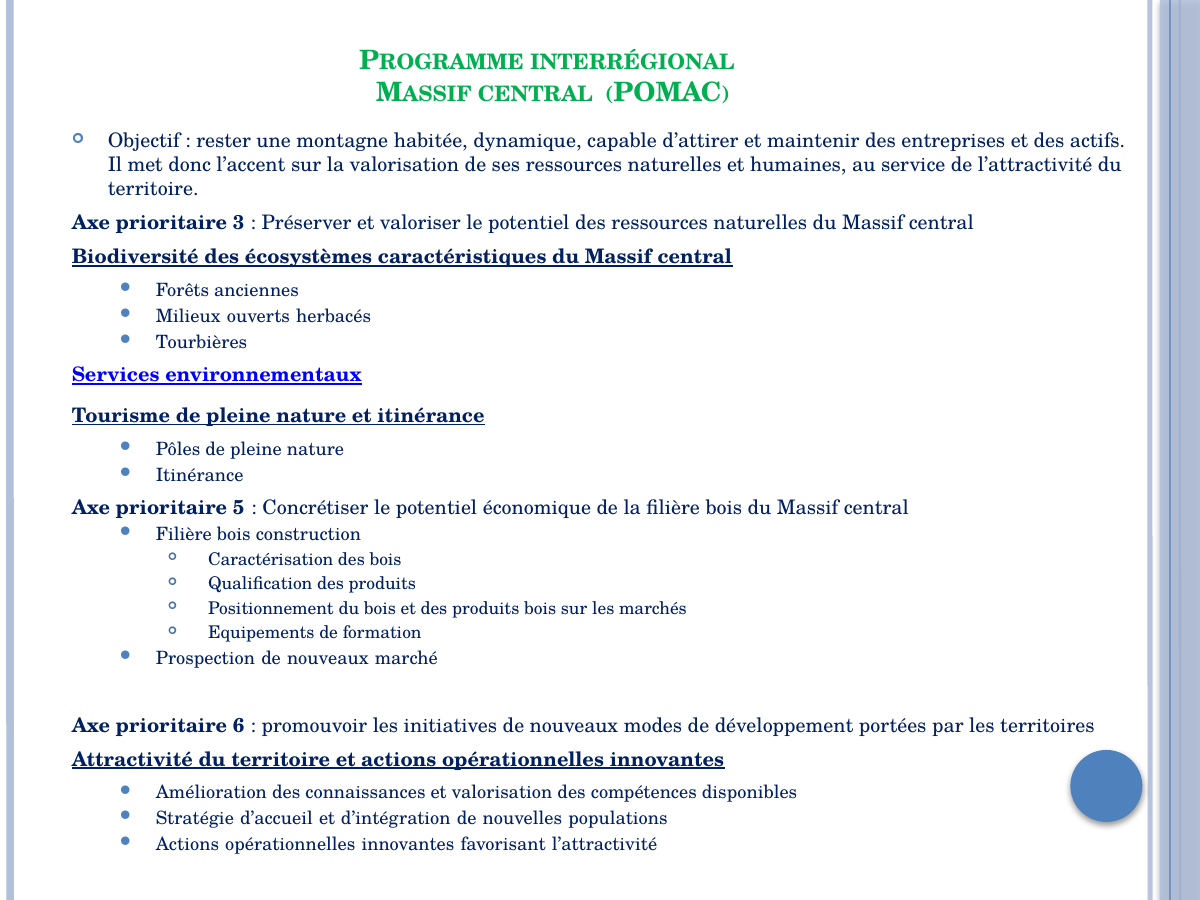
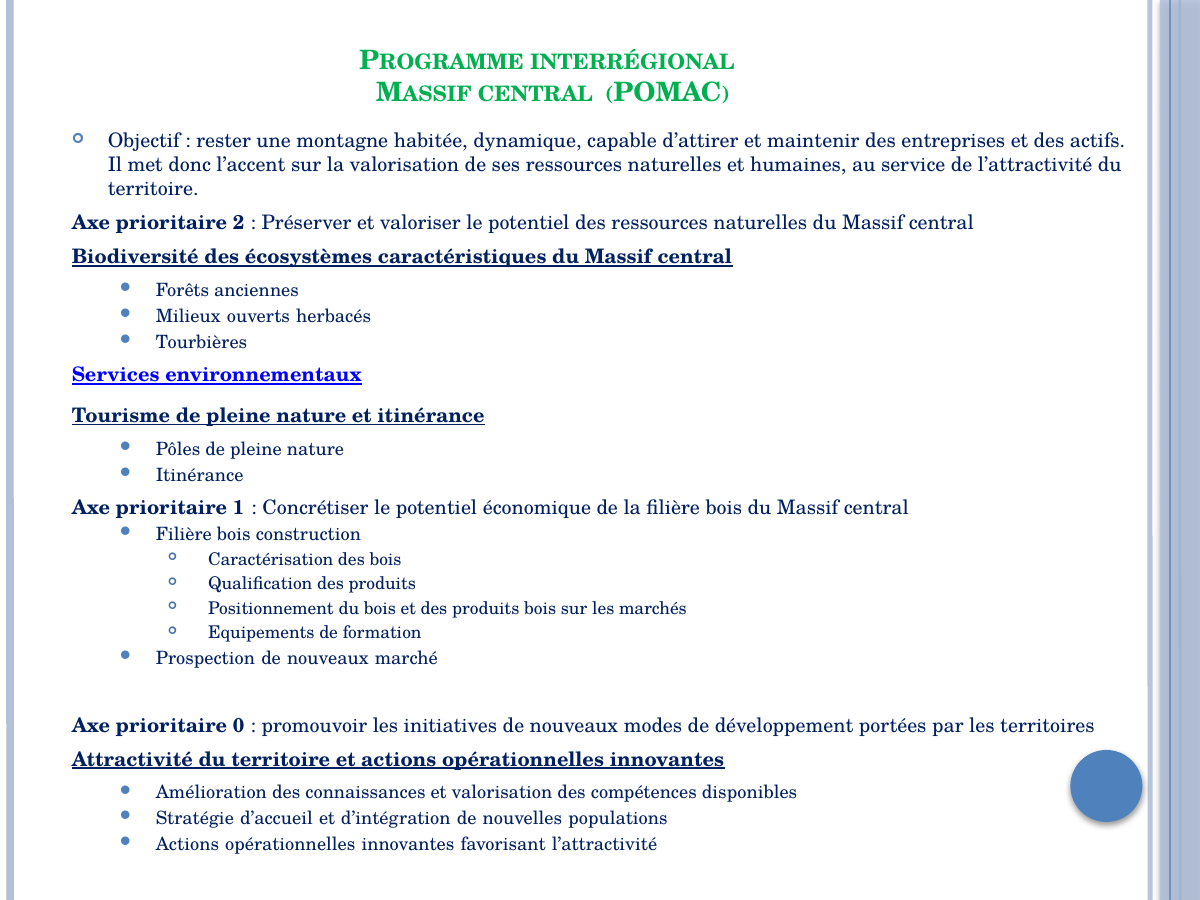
3: 3 -> 2 (239, 223)
5: 5 -> 1 (239, 508)
6: 6 -> 0 (239, 725)
